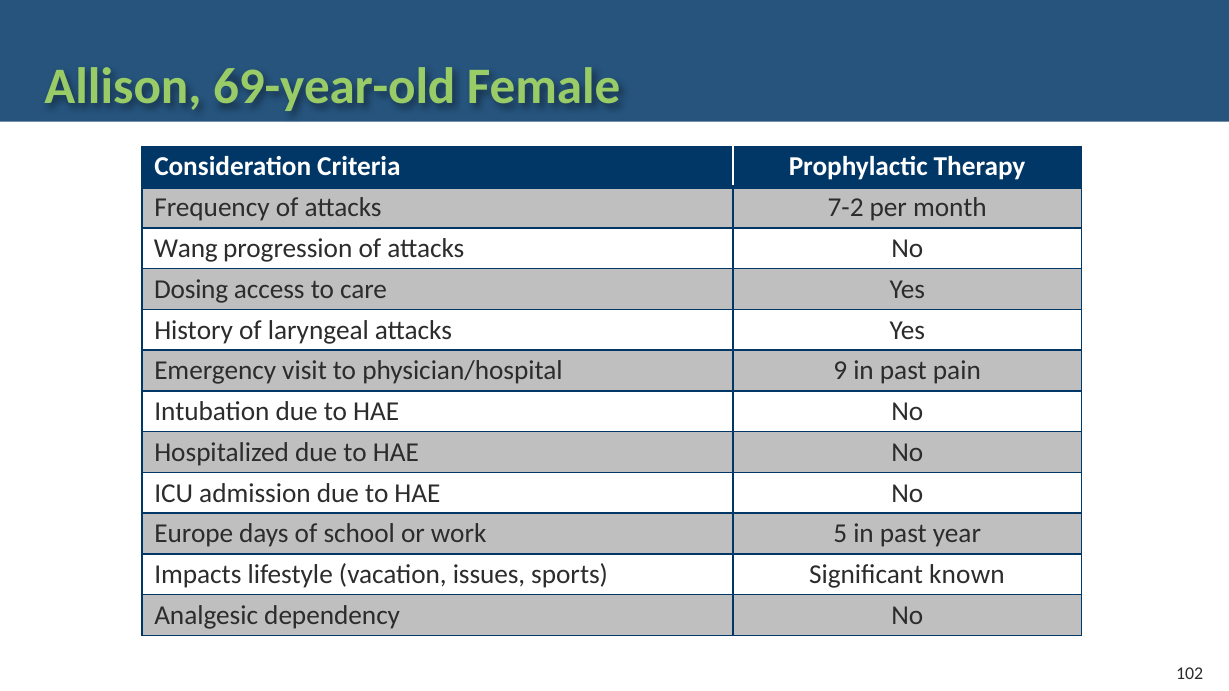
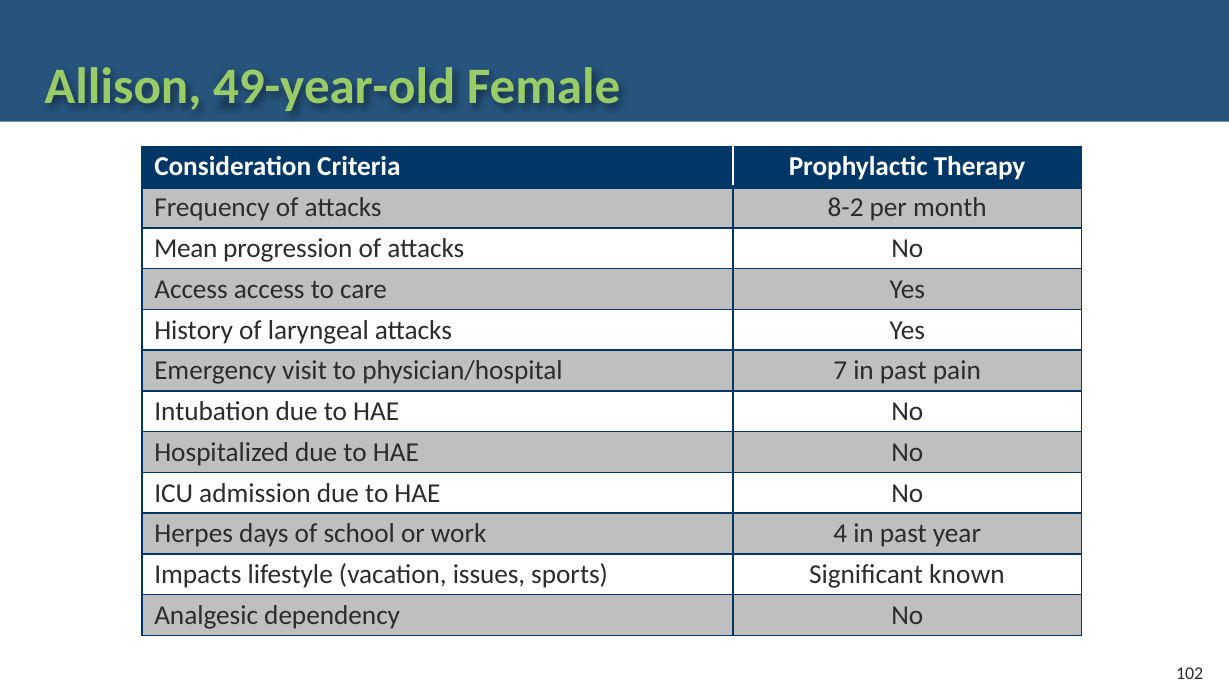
69-year-old: 69-year-old -> 49-year-old (334, 86)
7-2: 7-2 -> 8-2 (846, 208)
Wang: Wang -> Mean (186, 249)
Dosing: Dosing -> Access (191, 289)
9: 9 -> 7 (840, 371)
Europe: Europe -> Herpes (194, 534)
5: 5 -> 4 (840, 534)
